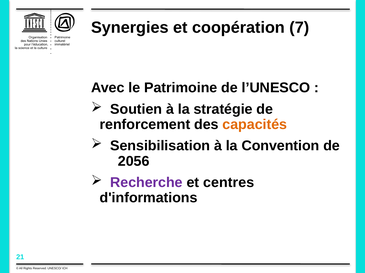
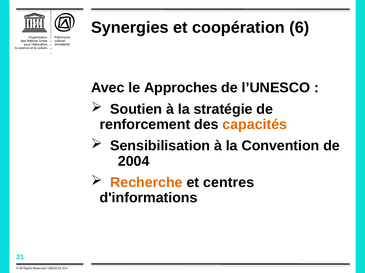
7: 7 -> 6 (299, 28)
Patrimoine: Patrimoine -> Approches (181, 88)
2056: 2056 -> 2004 (134, 162)
Recherche colour: purple -> orange (146, 183)
